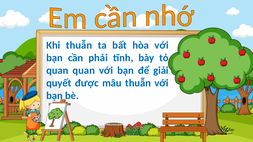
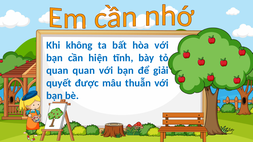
Khi thuẫn: thuẫn -> không (79, 45)
phải: phải -> hiện (98, 58)
